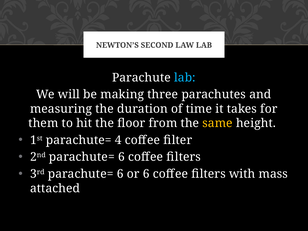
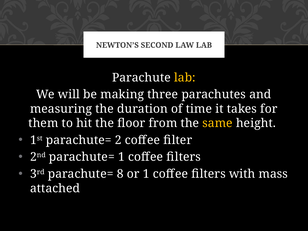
lab colour: light blue -> yellow (185, 78)
4: 4 -> 2 (118, 140)
2nd parachute= 6: 6 -> 1 (121, 157)
3rd parachute= 6: 6 -> 8 (120, 174)
or 6: 6 -> 1 (146, 174)
